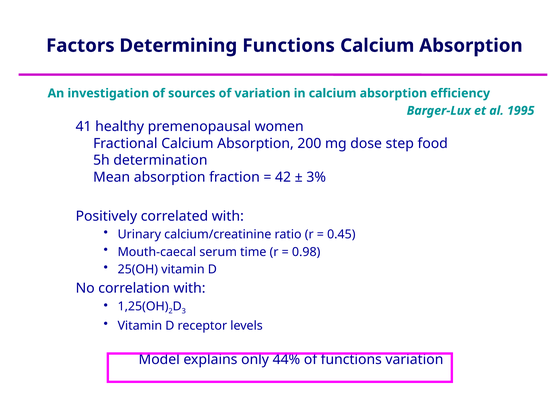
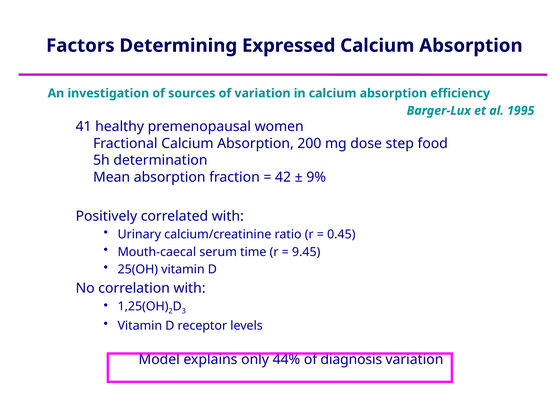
Determining Functions: Functions -> Expressed (289, 46)
3%: 3% -> 9% (316, 177)
0.98: 0.98 -> 9.45 (306, 252)
of functions: functions -> diagnosis (351, 360)
